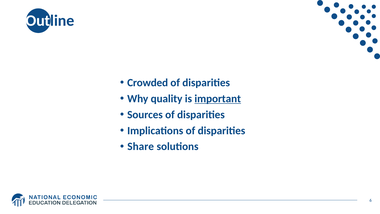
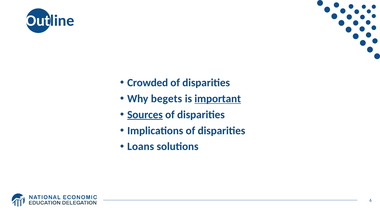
quality: quality -> begets (167, 99)
Sources underline: none -> present (145, 115)
Share: Share -> Loans (141, 146)
